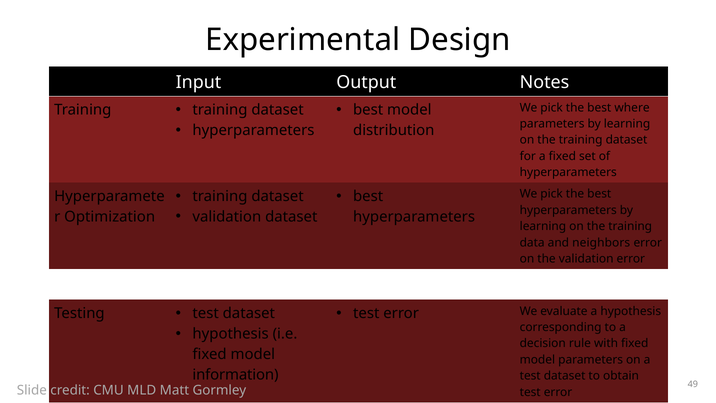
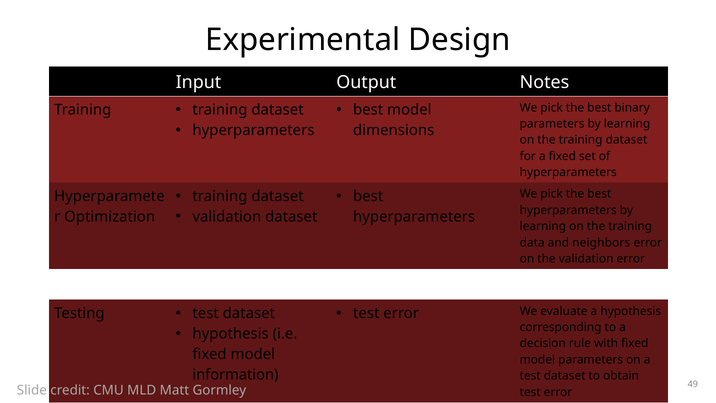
where: where -> binary (632, 108)
distribution: distribution -> dimensions (394, 130)
